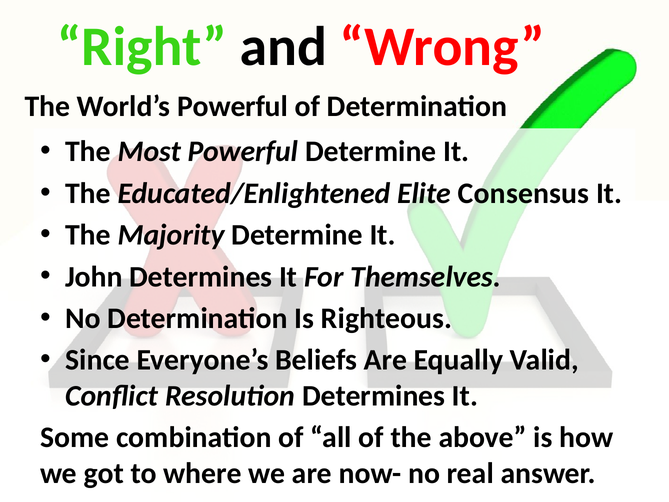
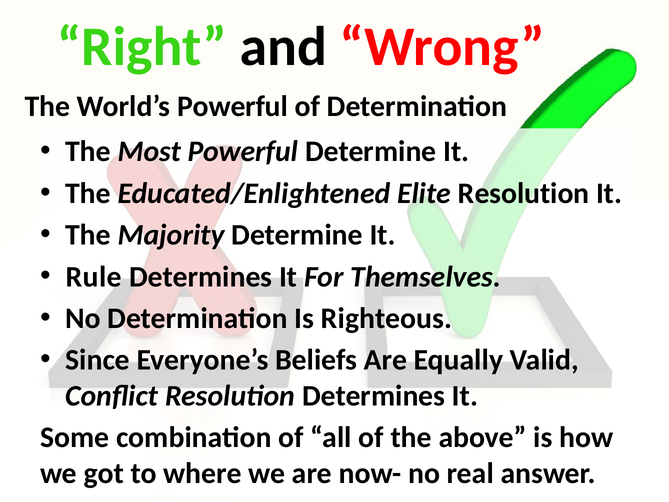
Elite Consensus: Consensus -> Resolution (524, 193)
John: John -> Rule (94, 277)
